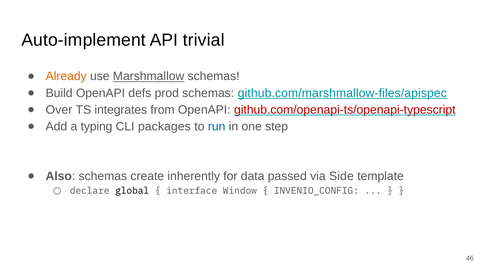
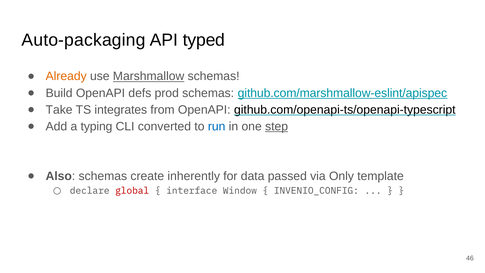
Auto-implement: Auto-implement -> Auto-packaging (84, 40)
trivial: trivial -> typed (204, 40)
github.com/marshmallow-files/apispec: github.com/marshmallow-files/apispec -> github.com/marshmallow-eslint/apispec (342, 93)
Over: Over -> Take (59, 110)
github.com/openapi-ts/openapi-typescript colour: red -> black (345, 110)
packages: packages -> converted (164, 126)
step underline: none -> present (277, 126)
Side: Side -> Only (342, 176)
global colour: black -> red (132, 191)
